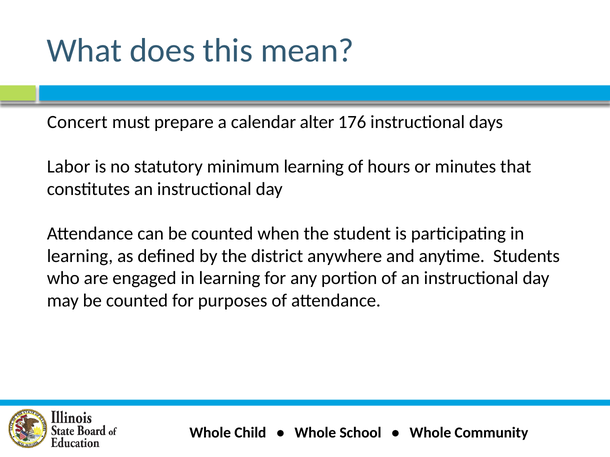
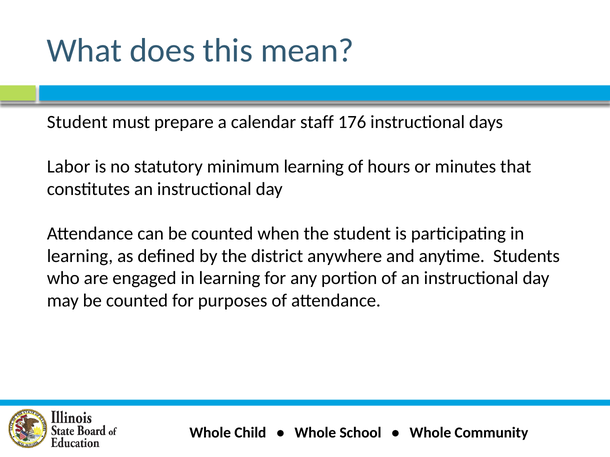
Concert: Concert -> Student (77, 122)
alter: alter -> staff (317, 122)
